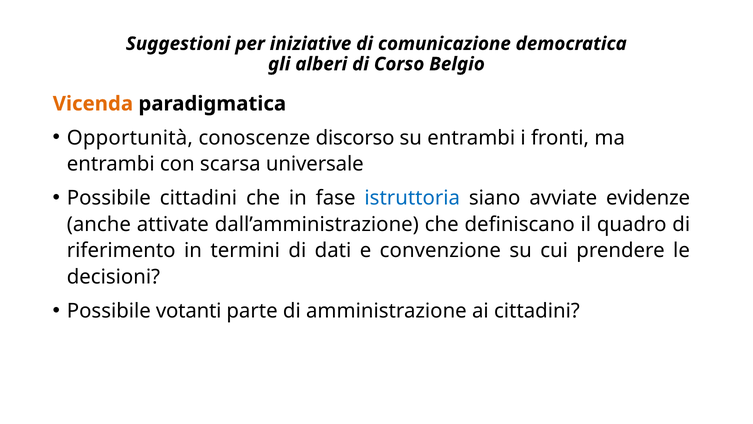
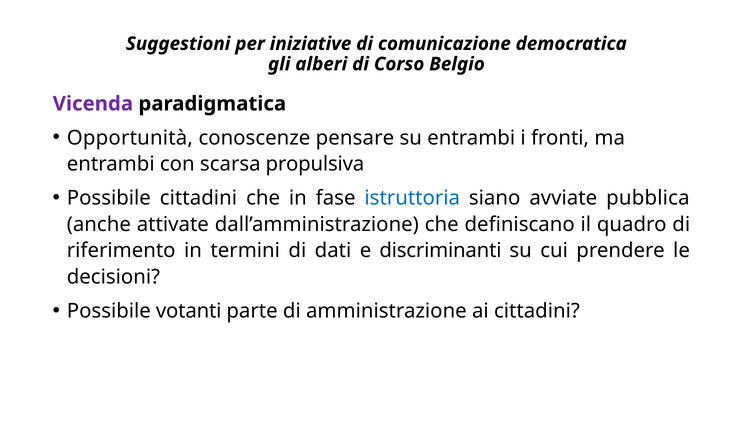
Vicenda colour: orange -> purple (93, 104)
discorso: discorso -> pensare (355, 138)
universale: universale -> propulsiva (315, 164)
evidenze: evidenze -> pubblica (648, 198)
convenzione: convenzione -> discriminanti (440, 250)
